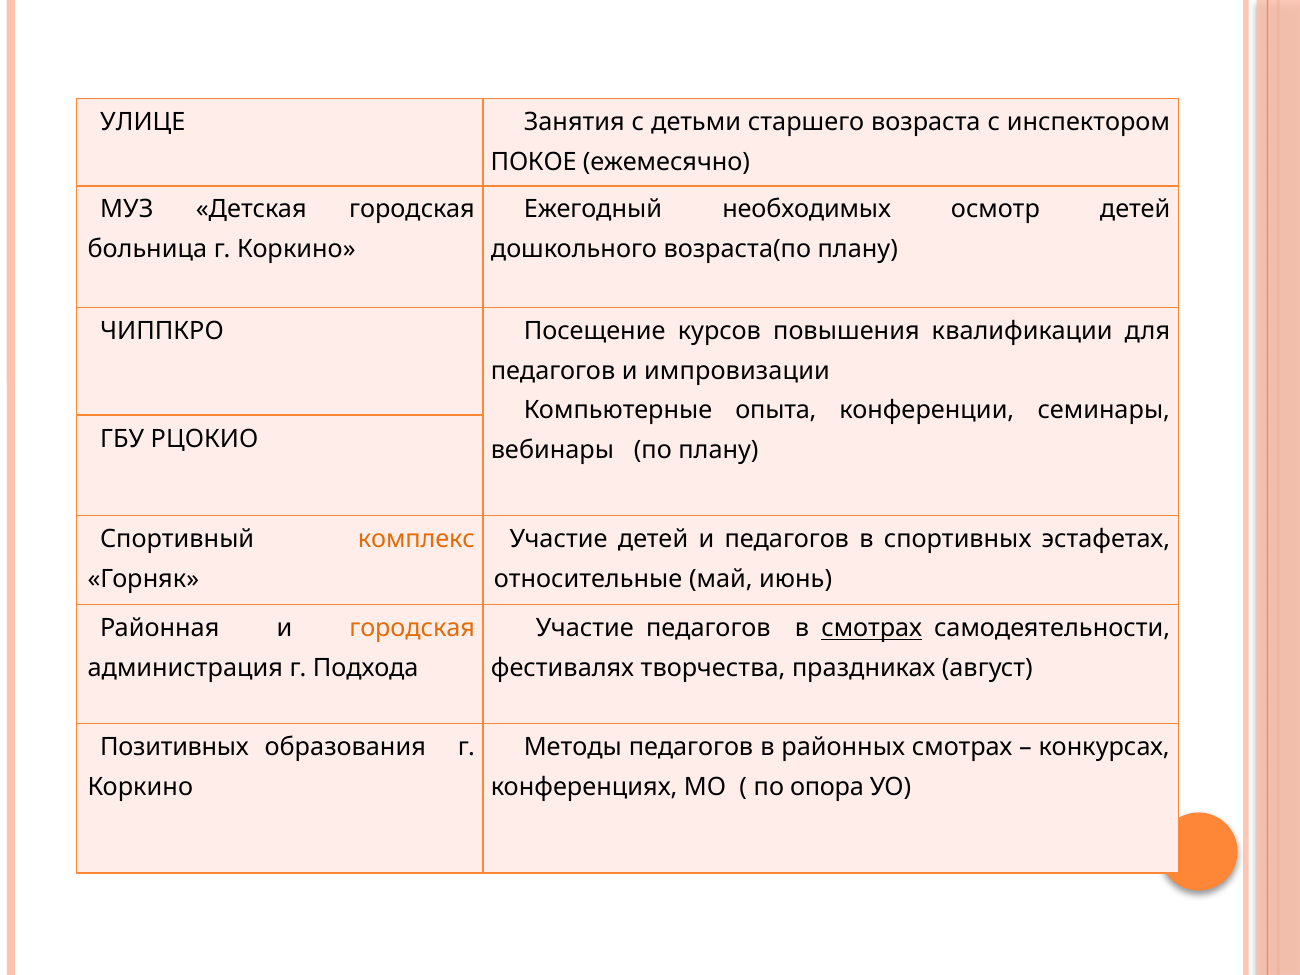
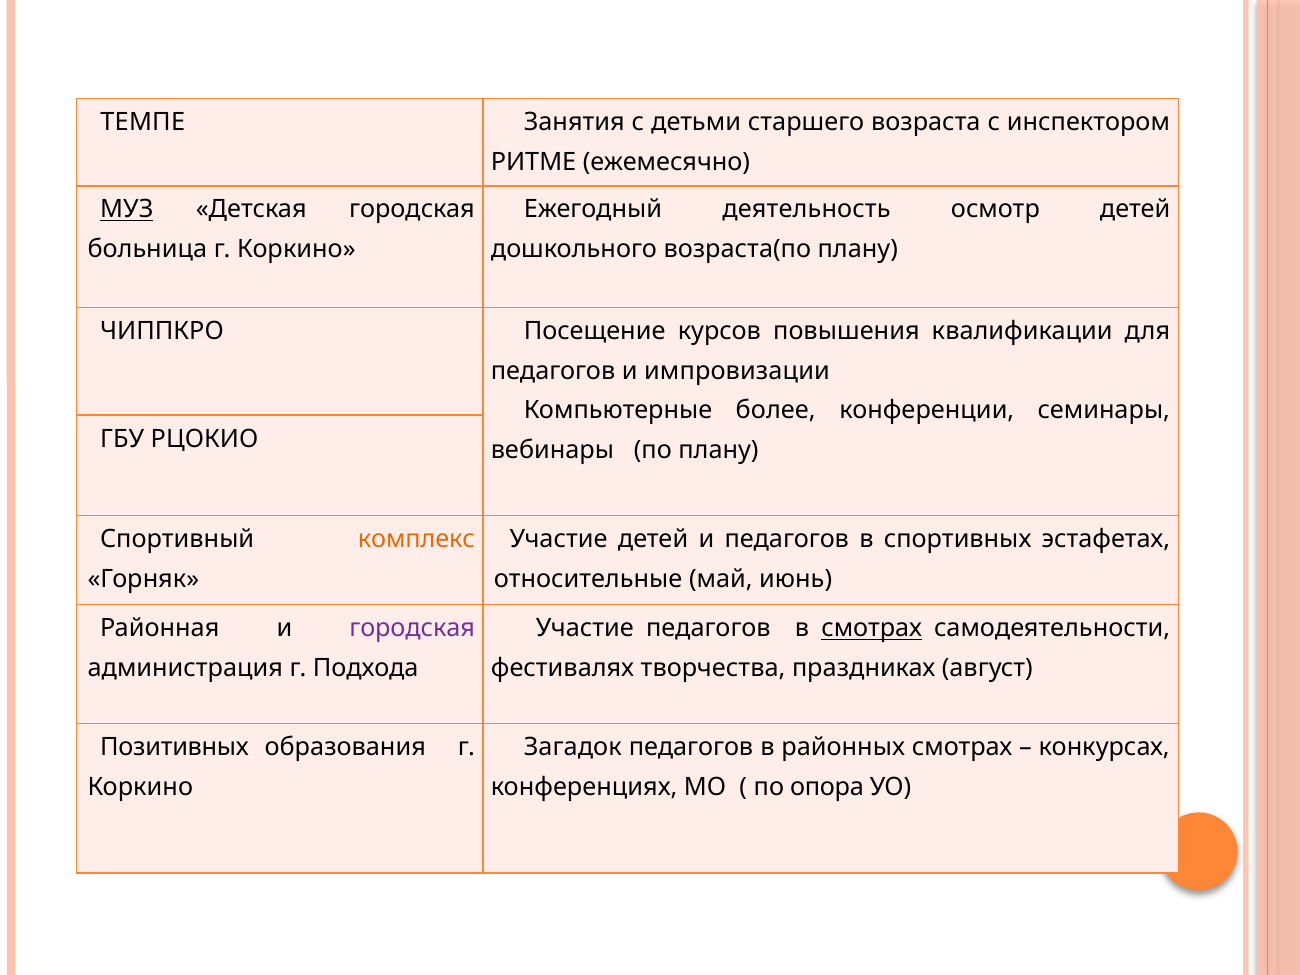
УЛИЦЕ: УЛИЦЕ -> ТЕМПЕ (143, 122)
ПОКОЕ: ПОКОЕ -> РИТМЕ (534, 162)
МУЗ underline: none -> present (127, 210)
необходимых: необходимых -> деятельность (806, 210)
опыта: опыта -> более (776, 410)
городская colour: orange -> purple (412, 628)
Методы: Методы -> Загадок (573, 747)
